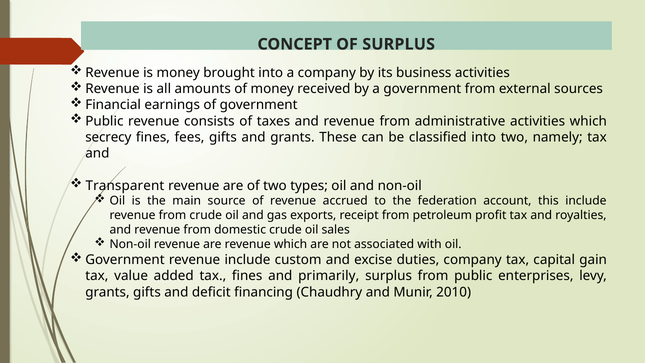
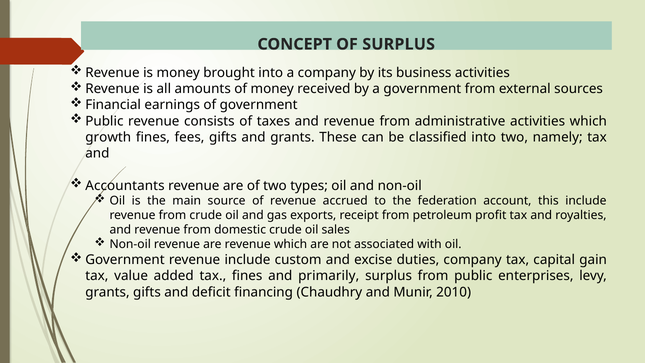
secrecy: secrecy -> growth (108, 137)
Transparent: Transparent -> Accountants (125, 186)
